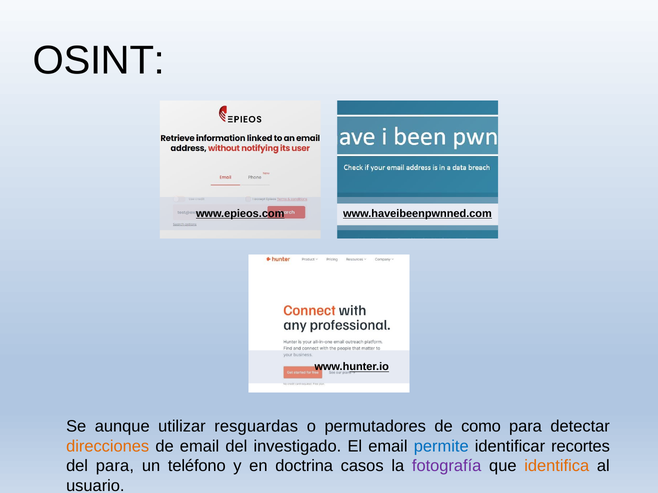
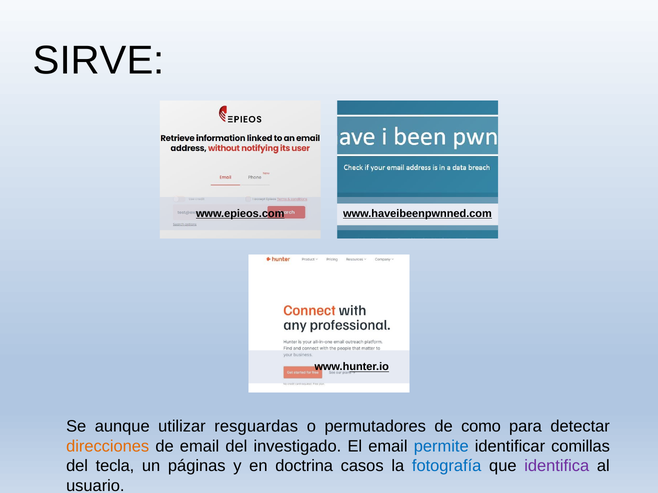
OSINT: OSINT -> SIRVE (99, 61)
recortes: recortes -> comillas (581, 447)
del para: para -> tecla (115, 466)
teléfono: teléfono -> páginas (197, 466)
fotografía colour: purple -> blue (447, 466)
identifica colour: orange -> purple (557, 466)
